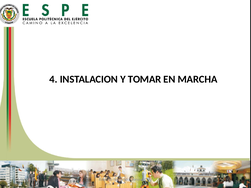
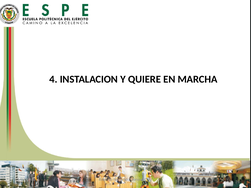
TOMAR: TOMAR -> QUIERE (144, 79)
